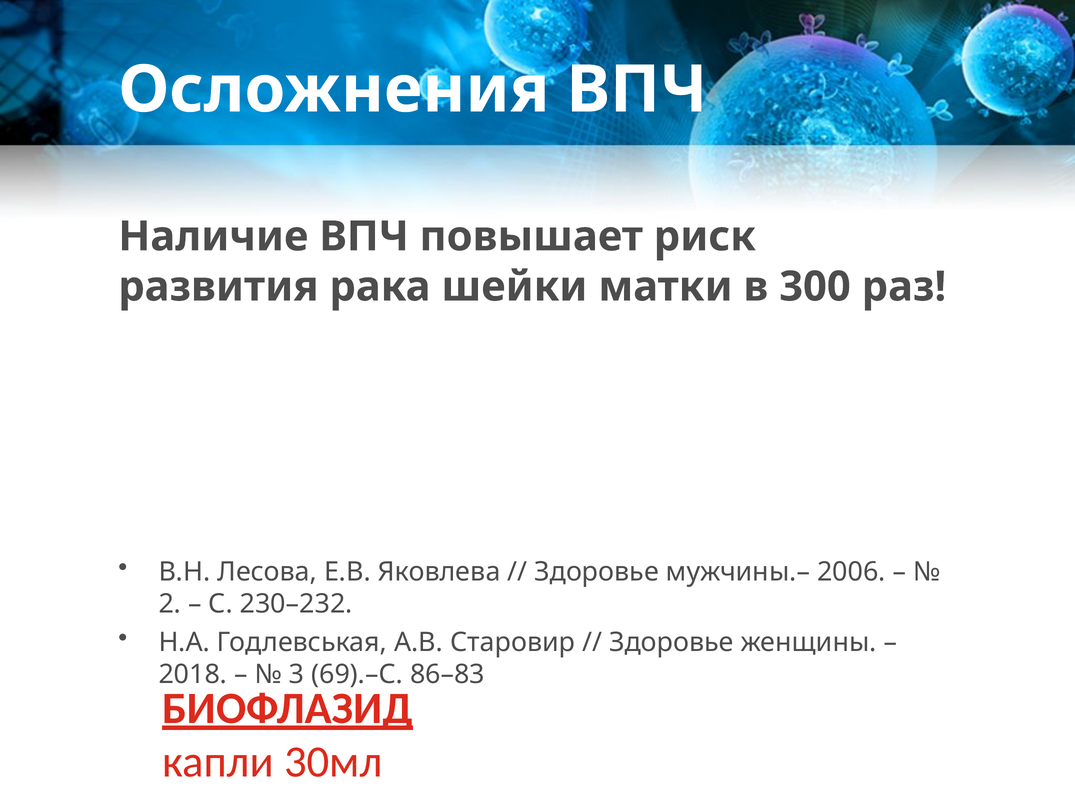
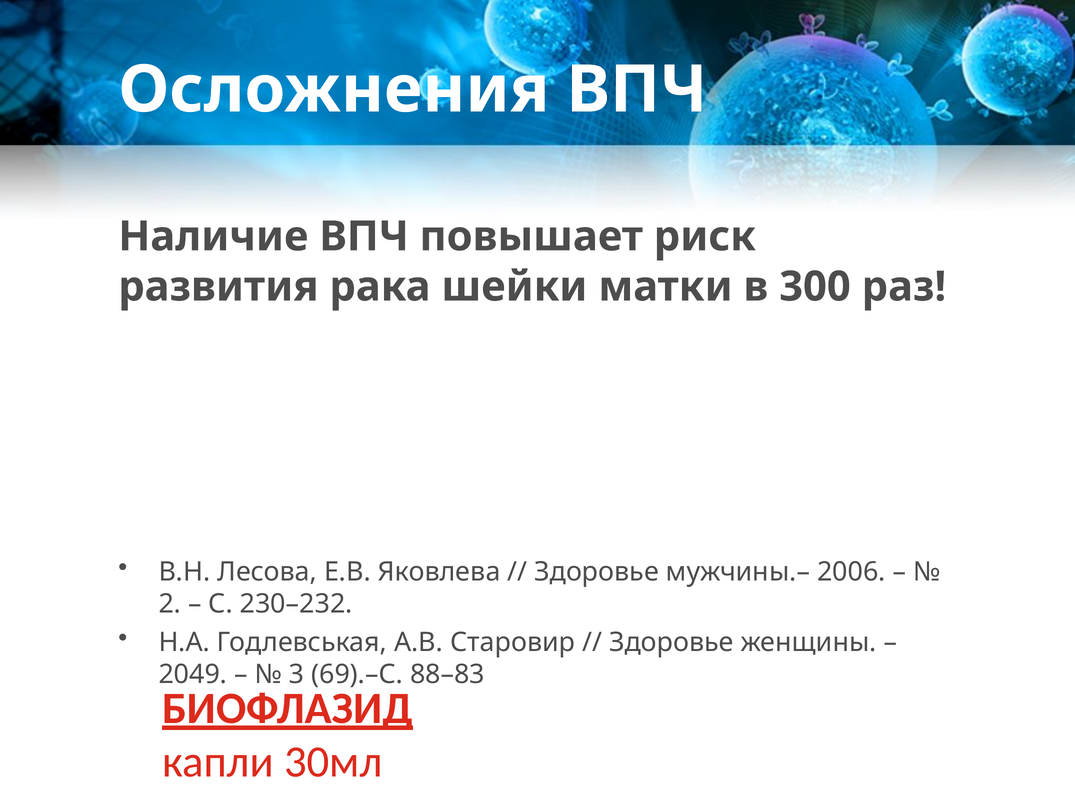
2018: 2018 -> 2049 (193, 675)
86–83: 86–83 -> 88–83 (447, 675)
